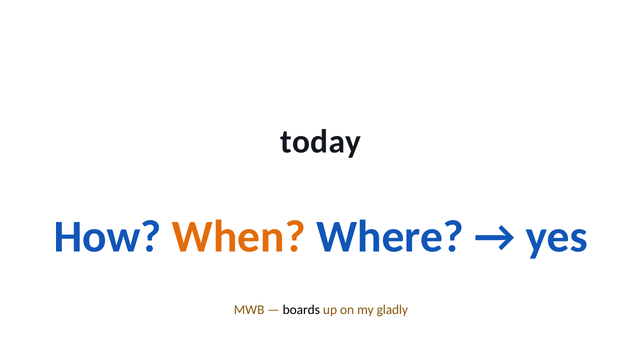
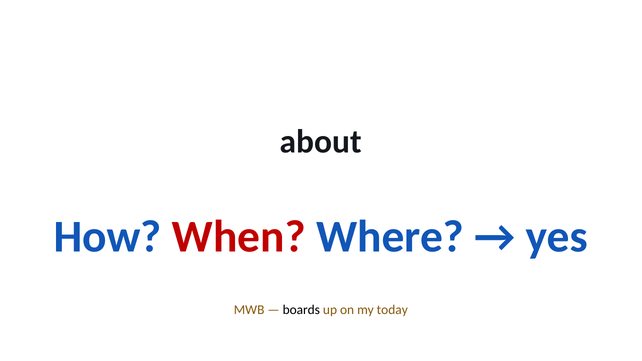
today: today -> about (321, 142)
When colour: orange -> red (239, 237)
gladly: gladly -> today (392, 310)
